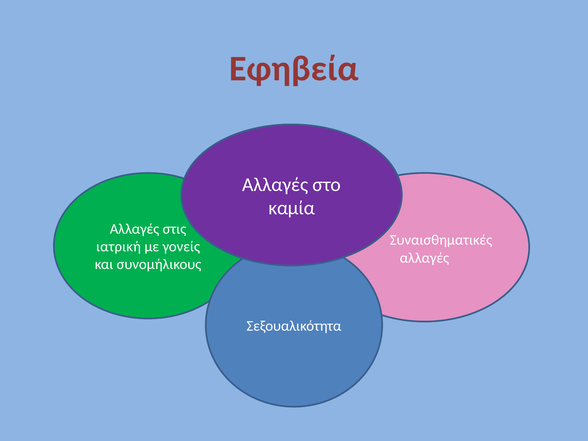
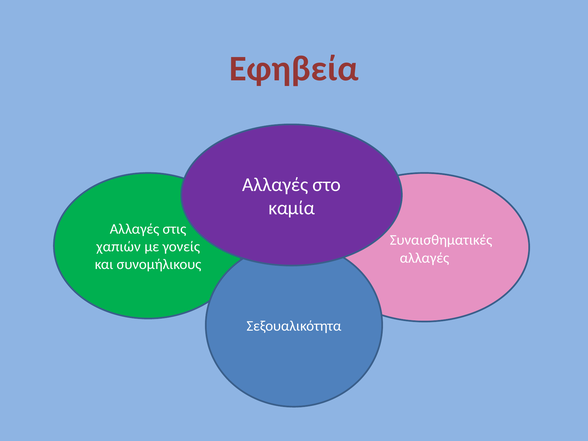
ιατρική: ιατρική -> χαπιών (119, 247)
